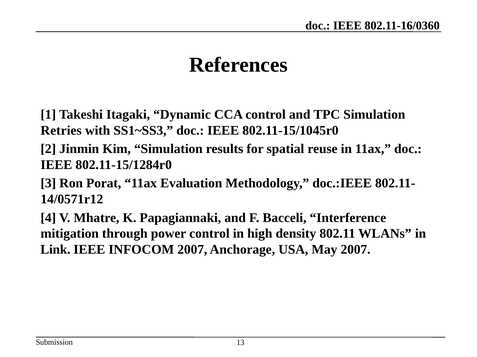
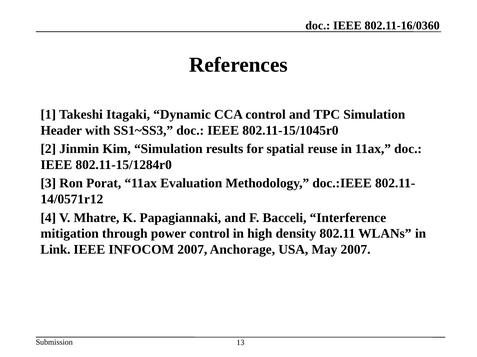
Retries: Retries -> Header (61, 131)
